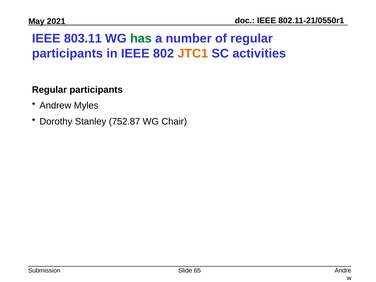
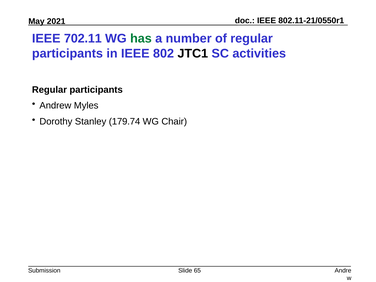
803.11: 803.11 -> 702.11 (83, 38)
JTC1 colour: orange -> black (193, 54)
752.87: 752.87 -> 179.74 (125, 122)
